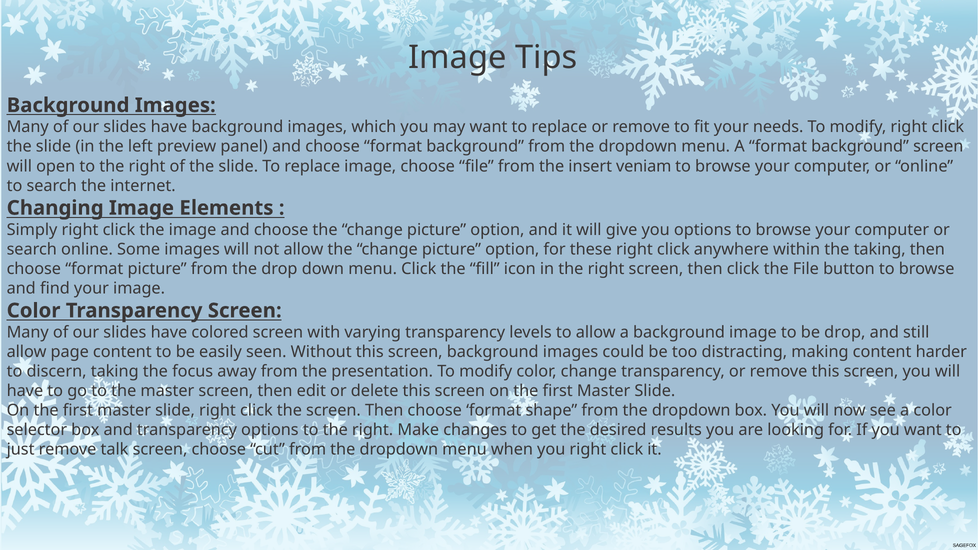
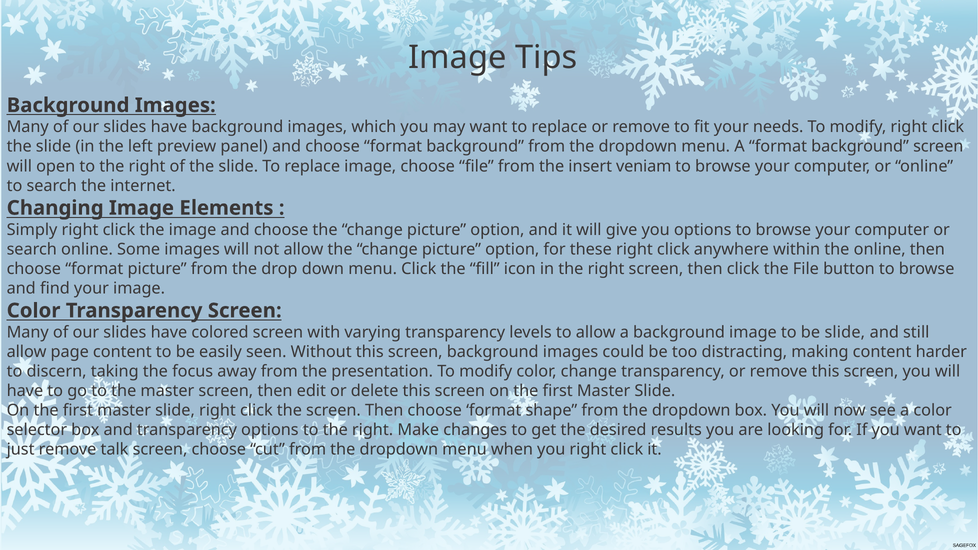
the taking: taking -> online (880, 249)
be drop: drop -> slide (845, 332)
